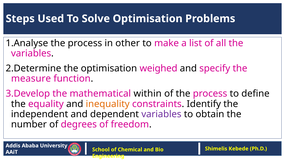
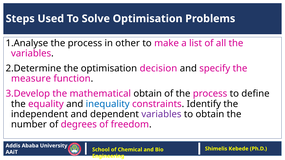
weighed: weighed -> decision (158, 69)
mathematical within: within -> obtain (148, 94)
inequality colour: orange -> blue (108, 104)
